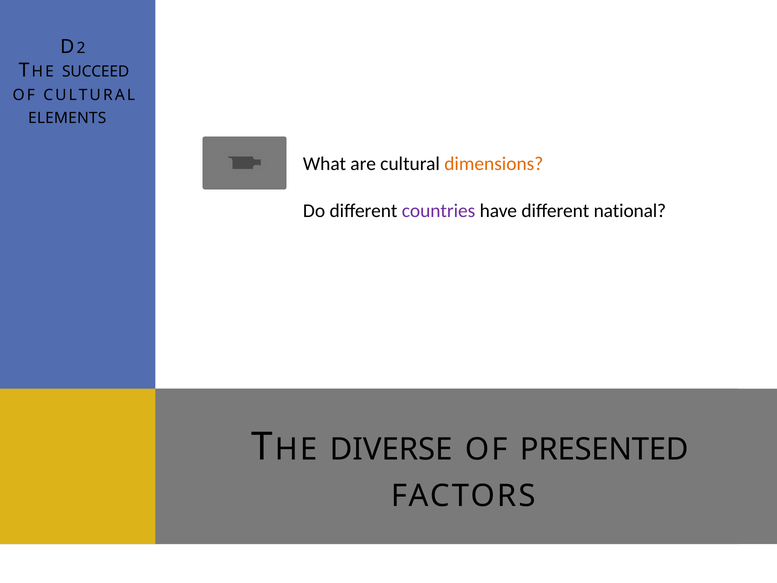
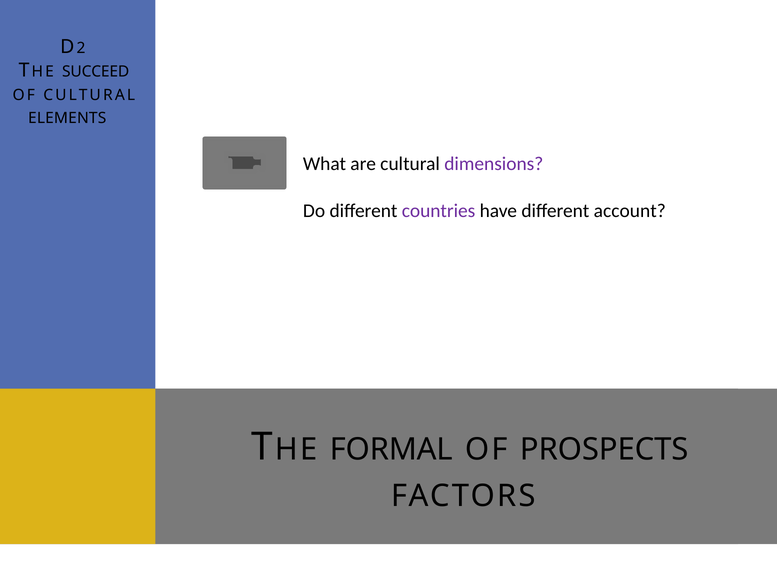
dimensions colour: orange -> purple (494, 164)
national: national -> account (630, 211)
DIVERSE: DIVERSE -> FORMAL (391, 449)
PRESENTED: PRESENTED -> PROSPECTS (604, 449)
